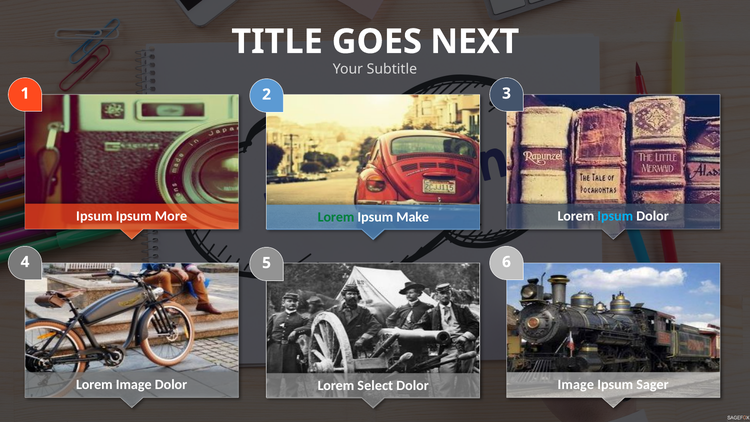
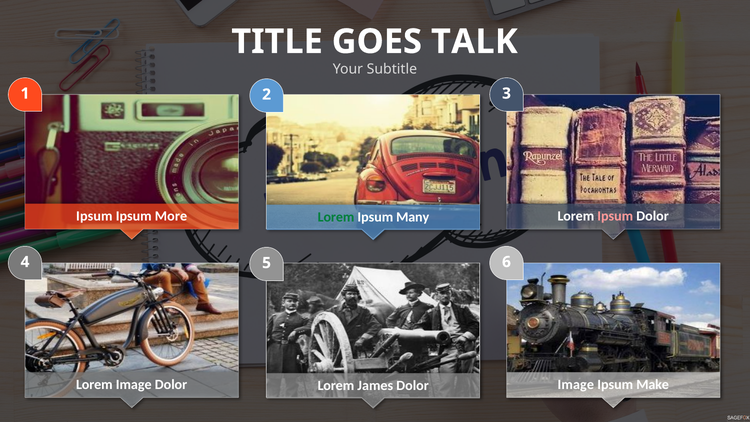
NEXT: NEXT -> TALK (474, 42)
Ipsum colour: light blue -> pink (615, 216)
Make: Make -> Many (413, 217)
Sager: Sager -> Make (653, 384)
Select: Select -> James (375, 385)
